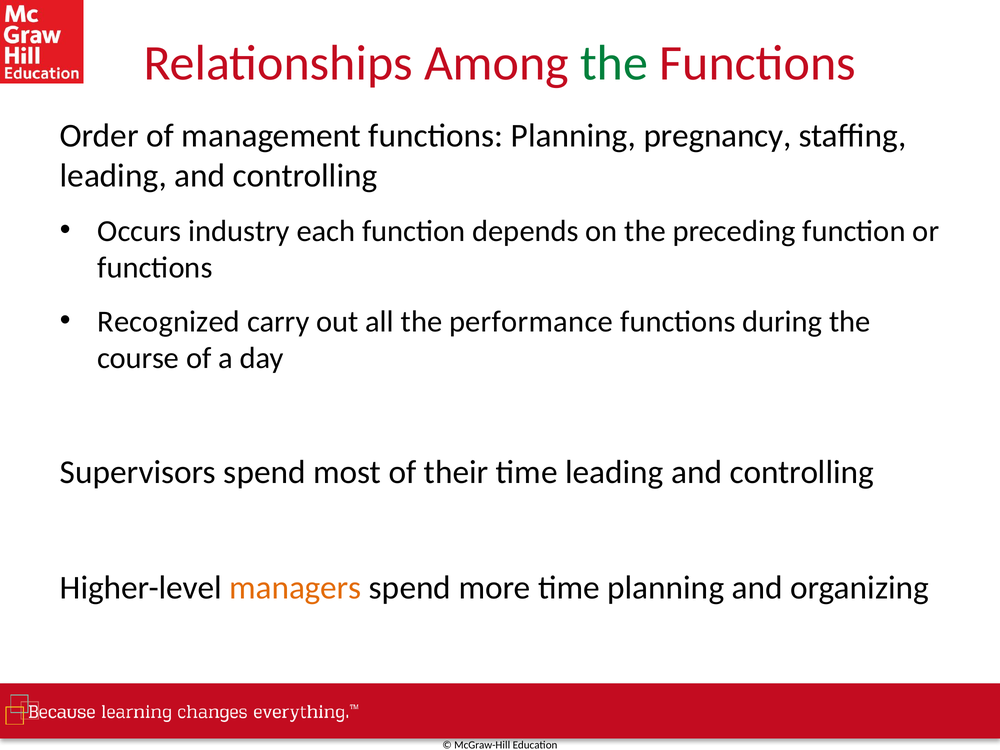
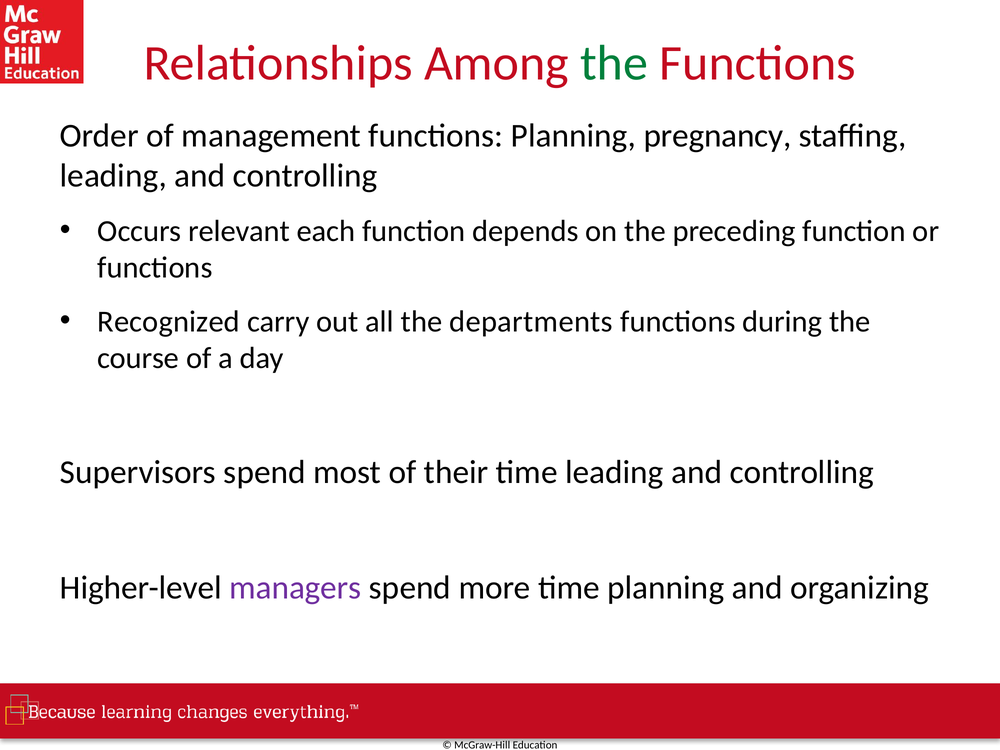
industry: industry -> relevant (239, 231)
performance: performance -> departments (531, 321)
managers colour: orange -> purple (295, 588)
